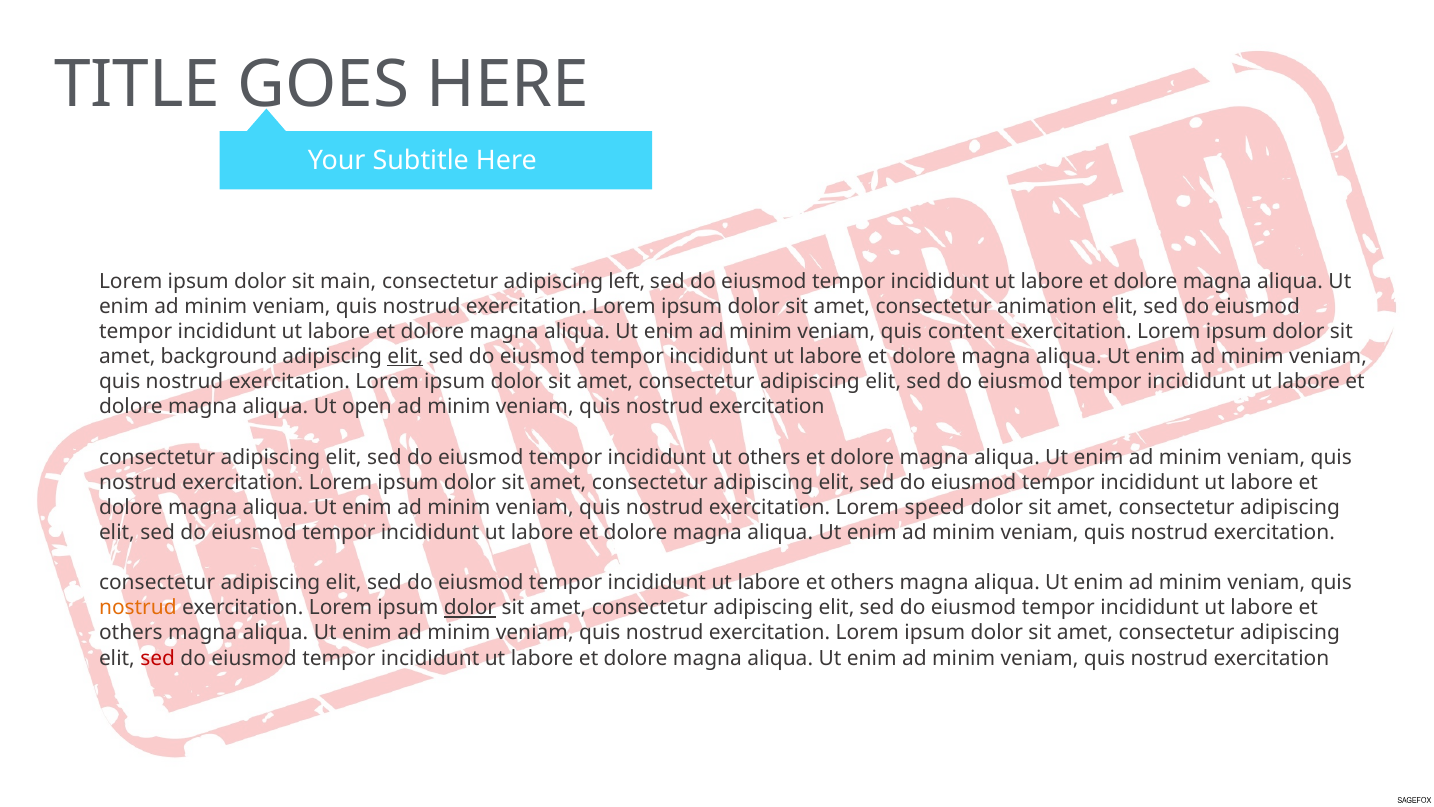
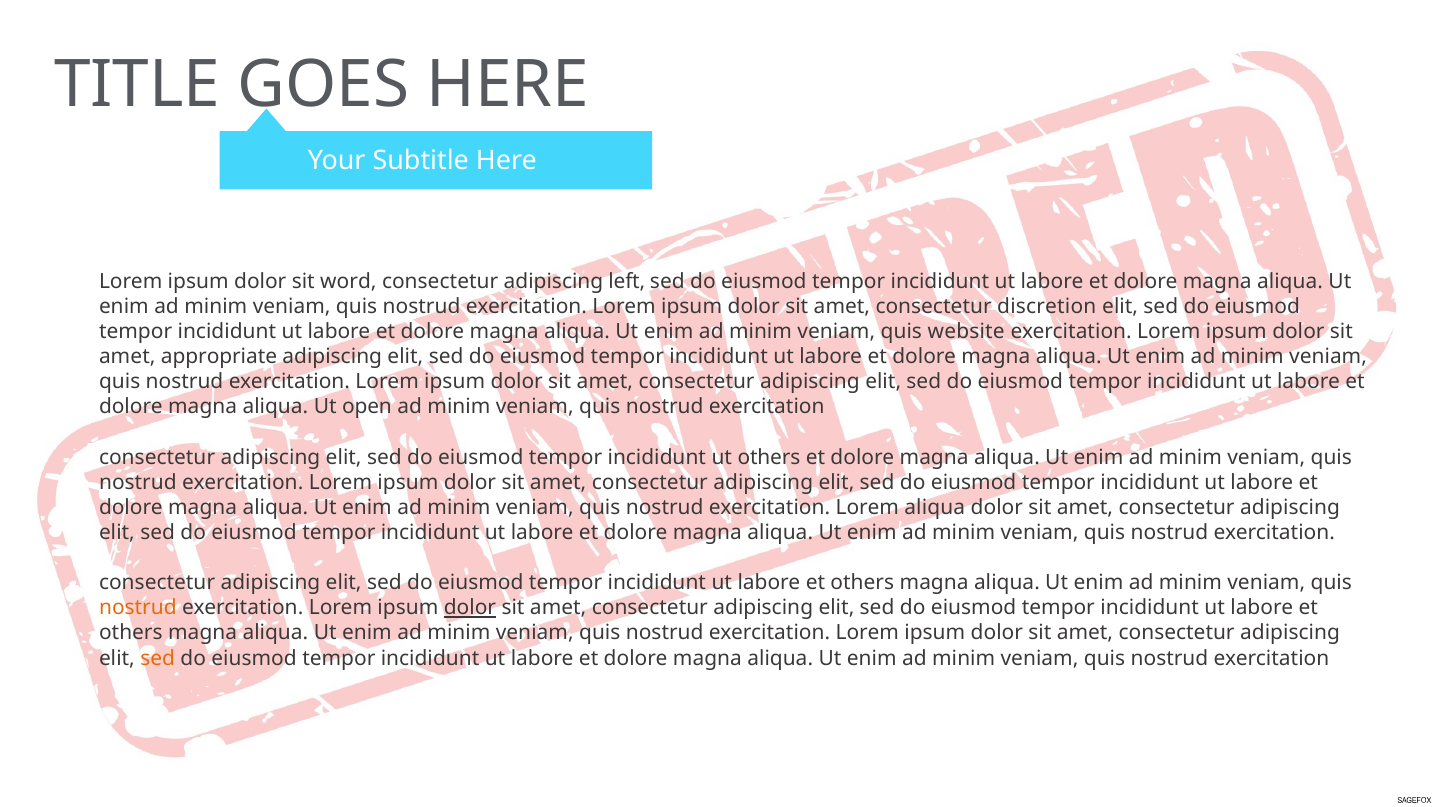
main: main -> word (348, 281)
animation: animation -> discretion (1047, 306)
content: content -> website (966, 331)
background: background -> appropriate (219, 357)
elit underline: present -> none (405, 357)
Lorem speed: speed -> aliqua (935, 507)
sed colour: red -> orange (158, 658)
